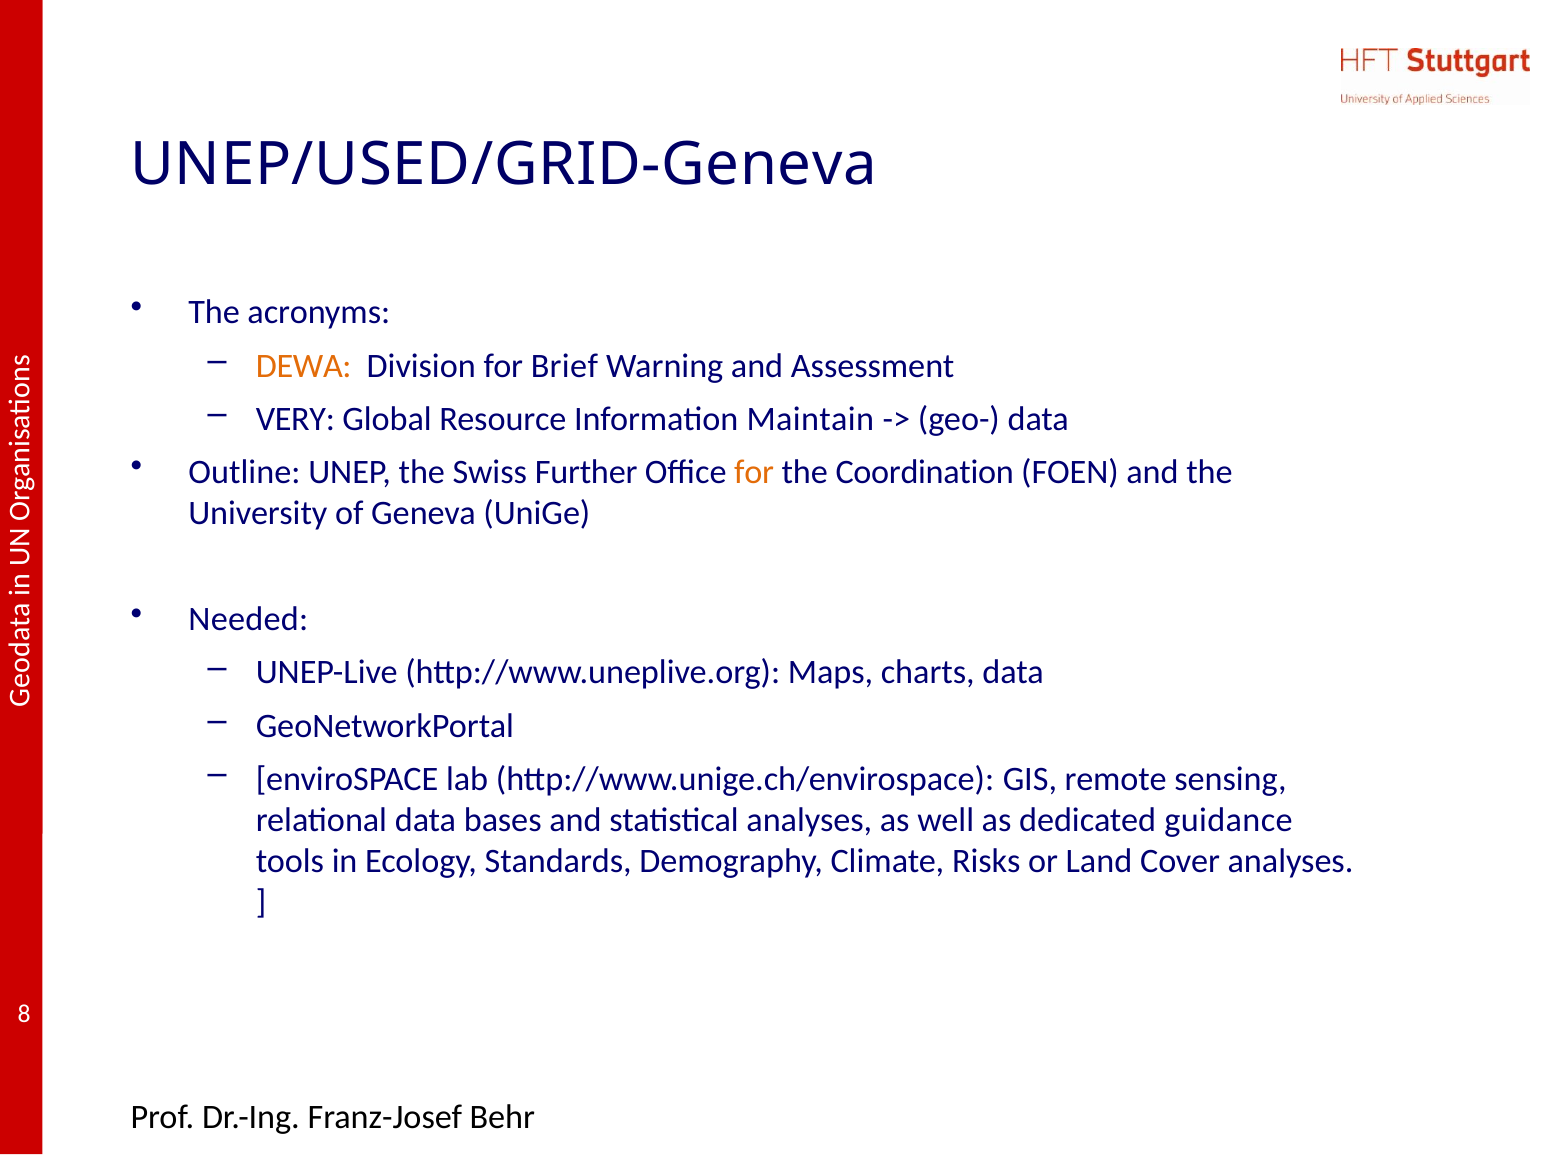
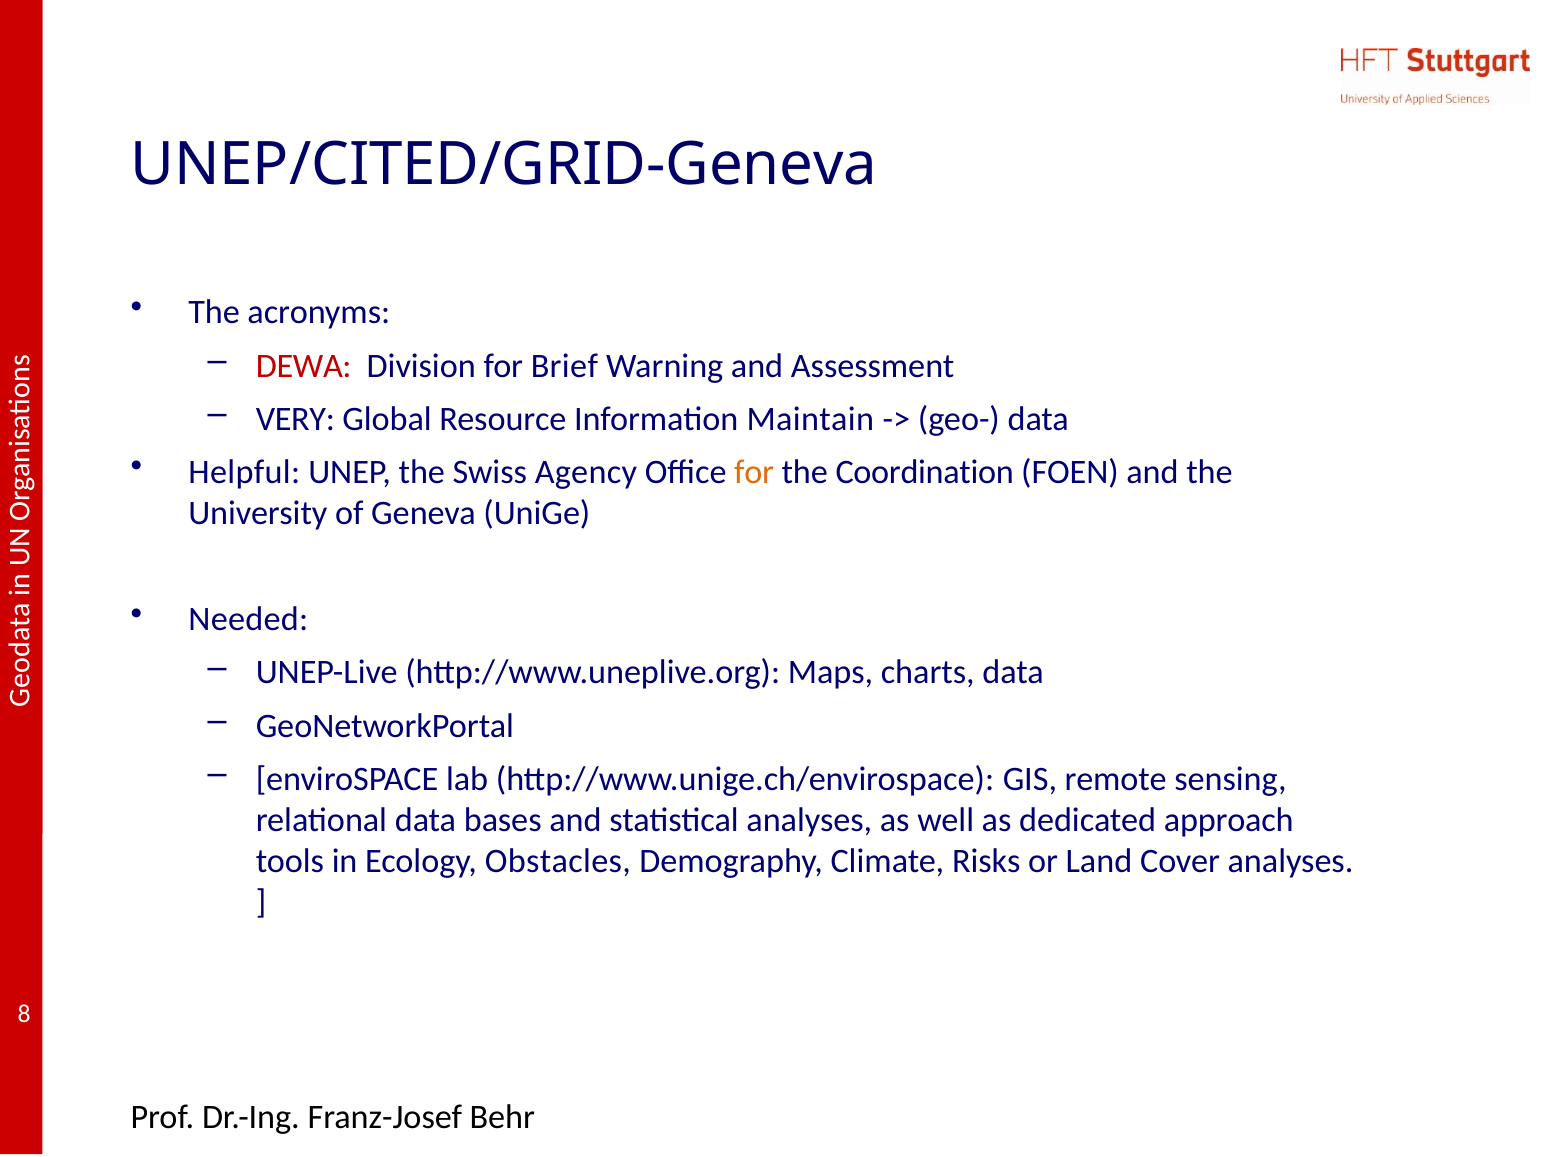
UNEP/USED/GRID-Geneva: UNEP/USED/GRID-Geneva -> UNEP/CITED/GRID-Geneva (504, 165)
DEWA colour: orange -> red (304, 366)
Outline: Outline -> Helpful (244, 472)
Further: Further -> Agency (586, 472)
guidance: guidance -> approach (1229, 820)
Standards: Standards -> Obstacles (558, 861)
